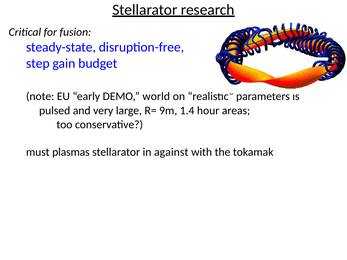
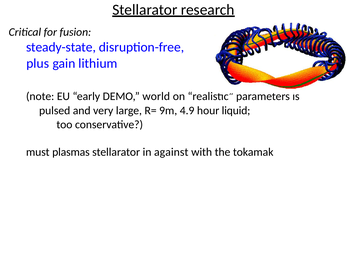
step: step -> plus (38, 63)
budget: budget -> lithium (98, 63)
1.4: 1.4 -> 4.9 (187, 111)
areas: areas -> liquid (236, 111)
